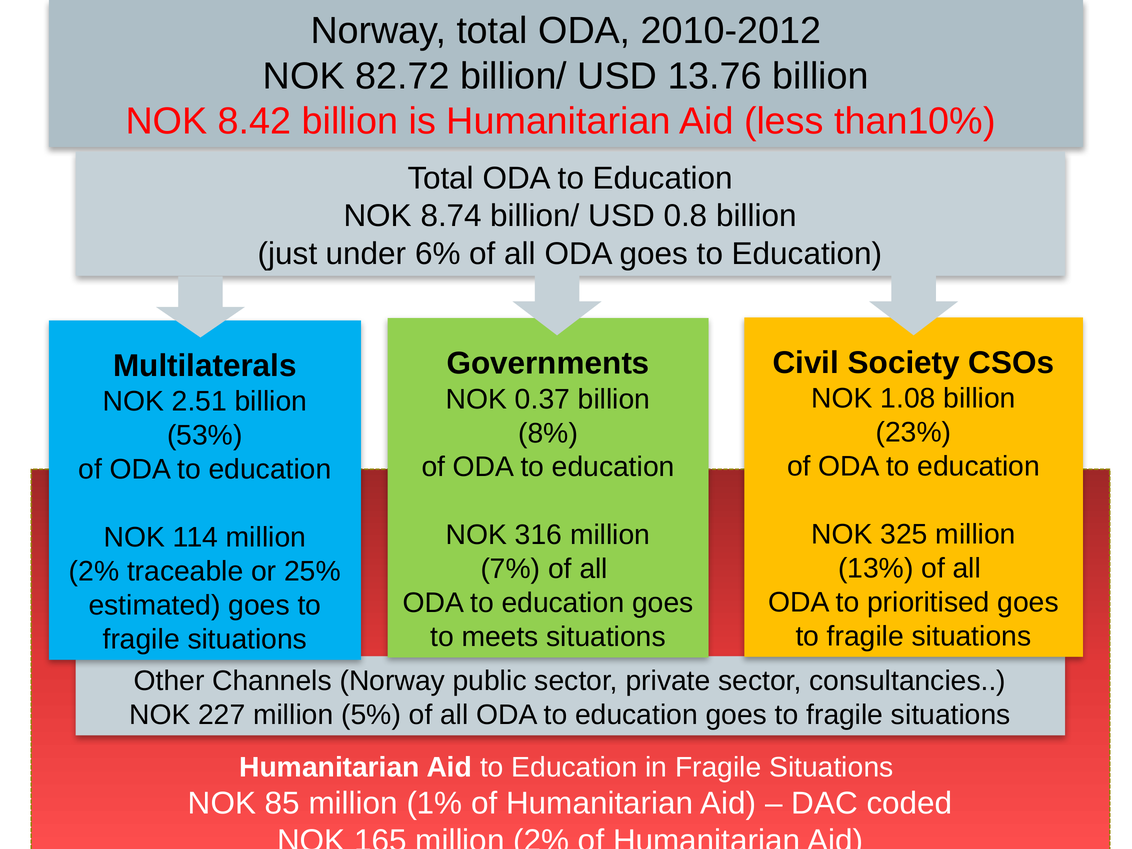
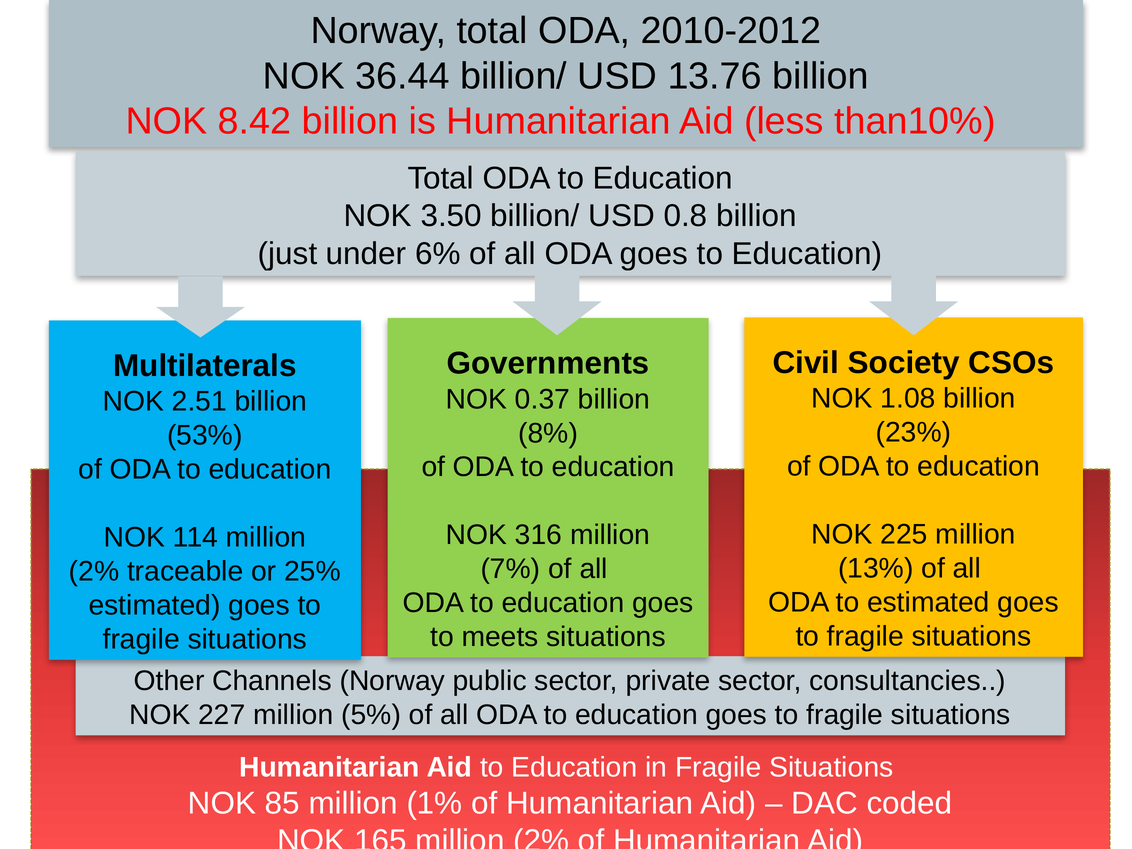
82.72: 82.72 -> 36.44 (402, 76)
8.74: 8.74 -> 3.50 (451, 216)
325: 325 -> 225 (904, 534)
to prioritised: prioritised -> estimated (928, 602)
